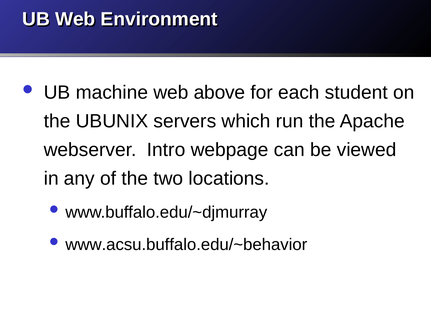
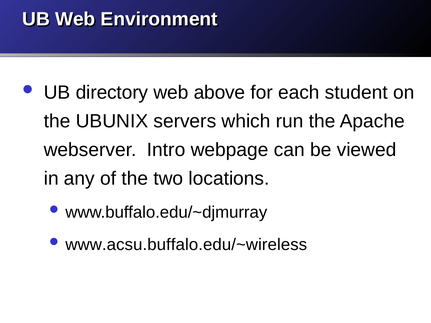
machine: machine -> directory (112, 93)
www.acsu.buffalo.edu/~behavior: www.acsu.buffalo.edu/~behavior -> www.acsu.buffalo.edu/~wireless (186, 245)
